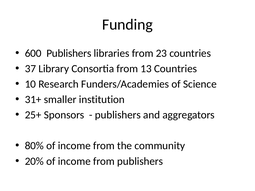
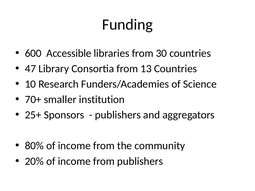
600 Publishers: Publishers -> Accessible (69, 53)
23: 23 -> 30 (161, 53)
37: 37 -> 47 (30, 69)
31+: 31+ -> 70+ (33, 100)
